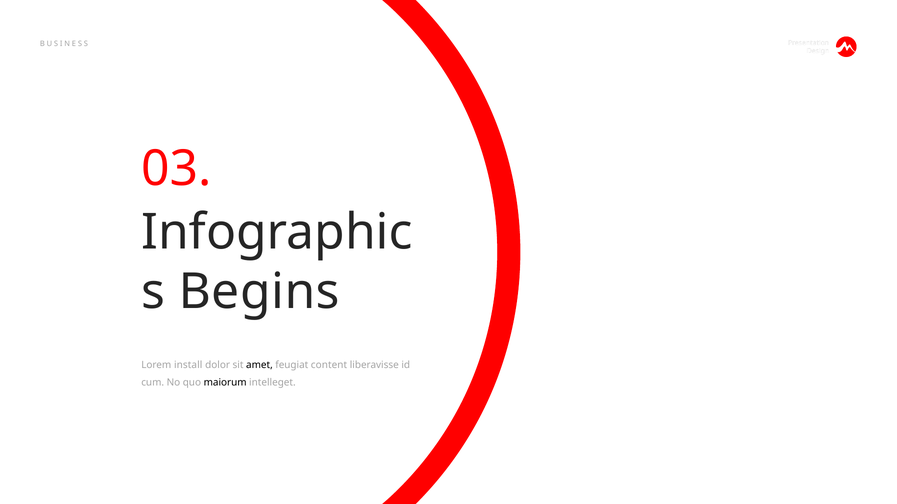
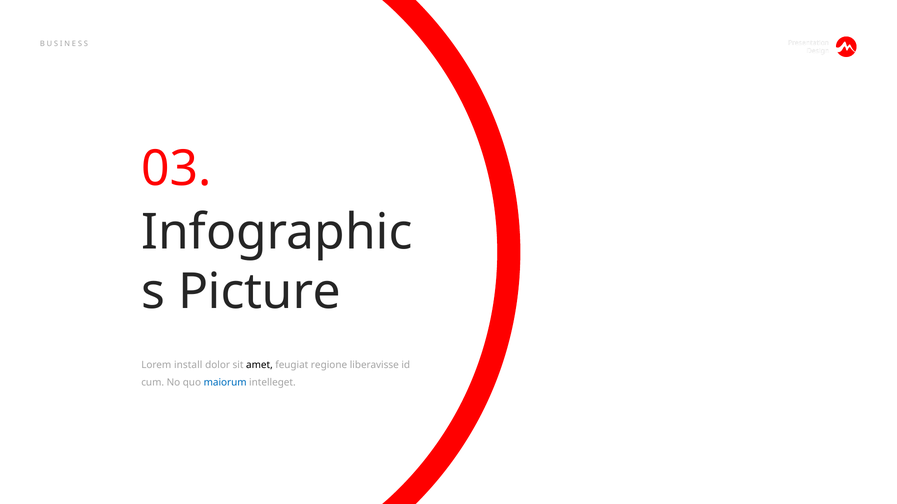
Begins: Begins -> Picture (260, 292)
content: content -> regione (329, 365)
maiorum colour: black -> blue (225, 383)
